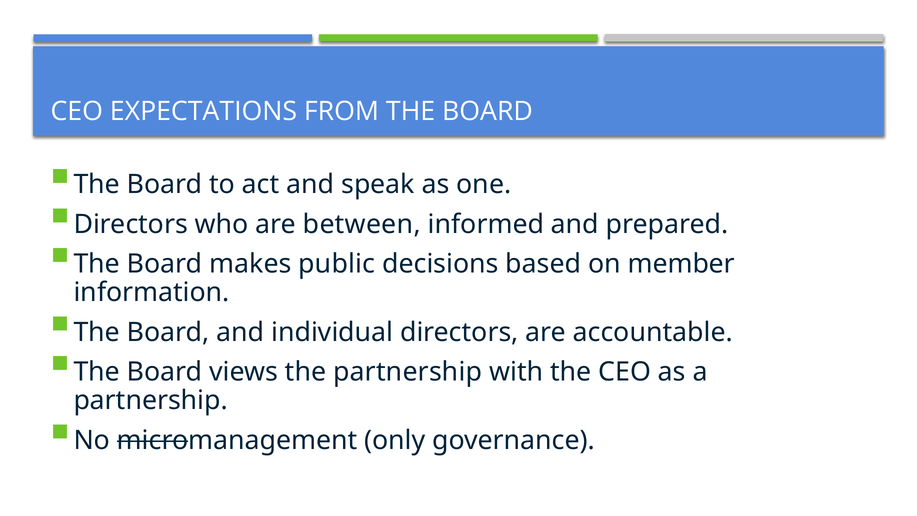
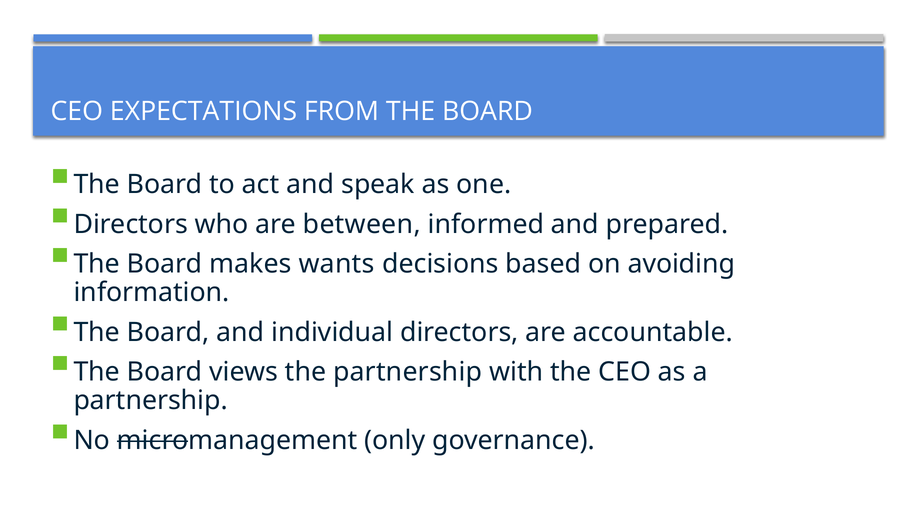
public: public -> wants (337, 264)
member: member -> avoiding (681, 264)
